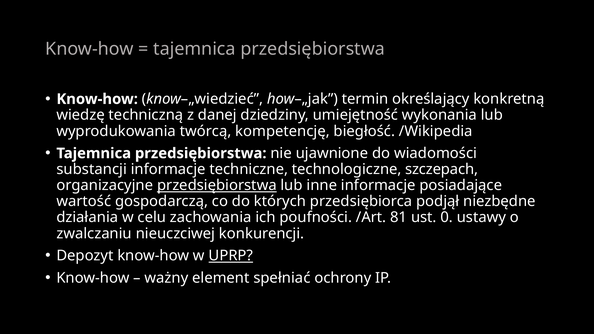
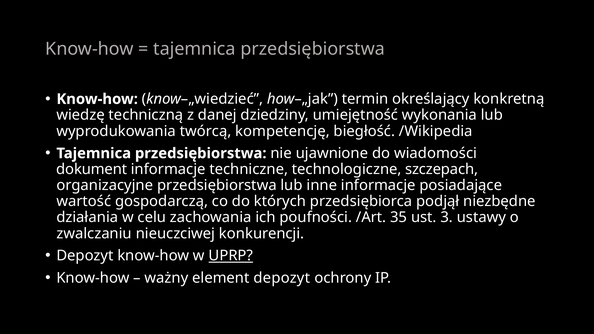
substancji: substancji -> dokument (92, 169)
przedsiębiorstwa underline: present -> none (217, 185)
81: 81 -> 35 (399, 218)
0: 0 -> 3 (447, 218)
element spełniać: spełniać -> depozyt (282, 278)
